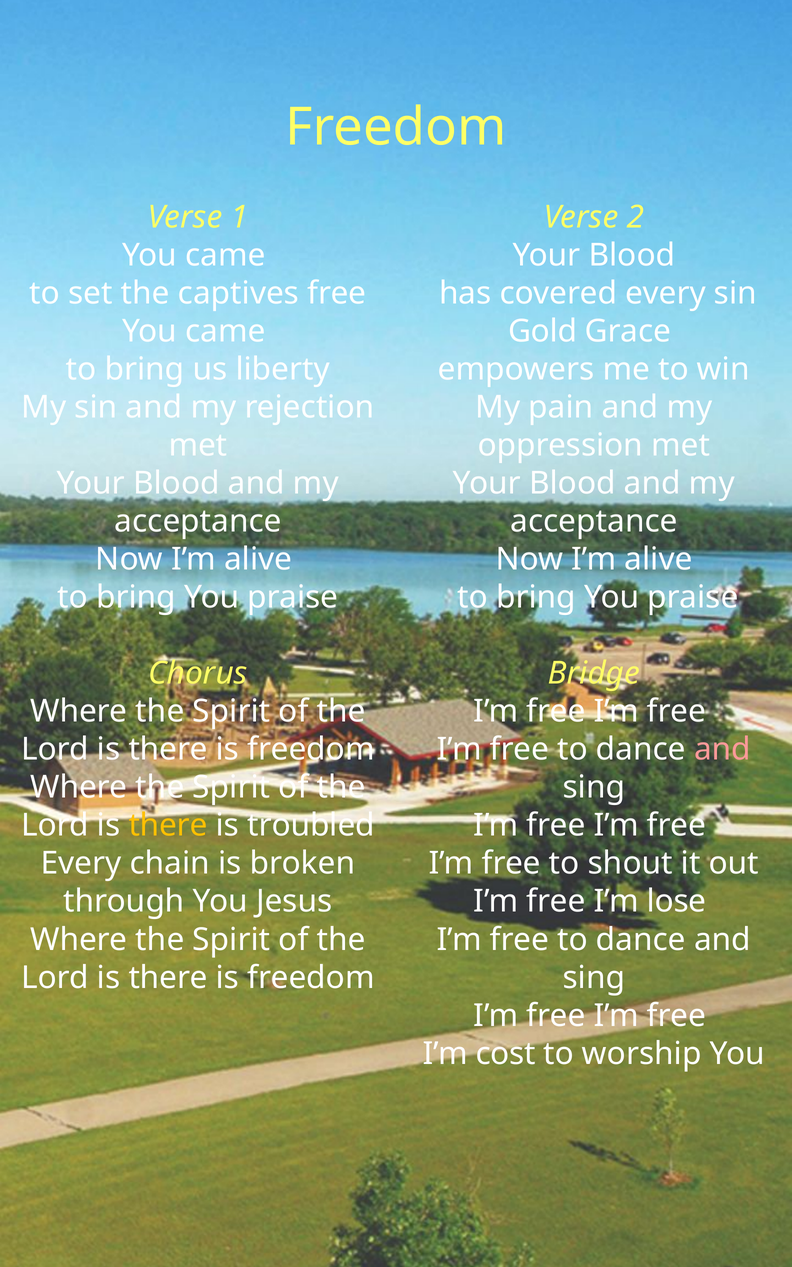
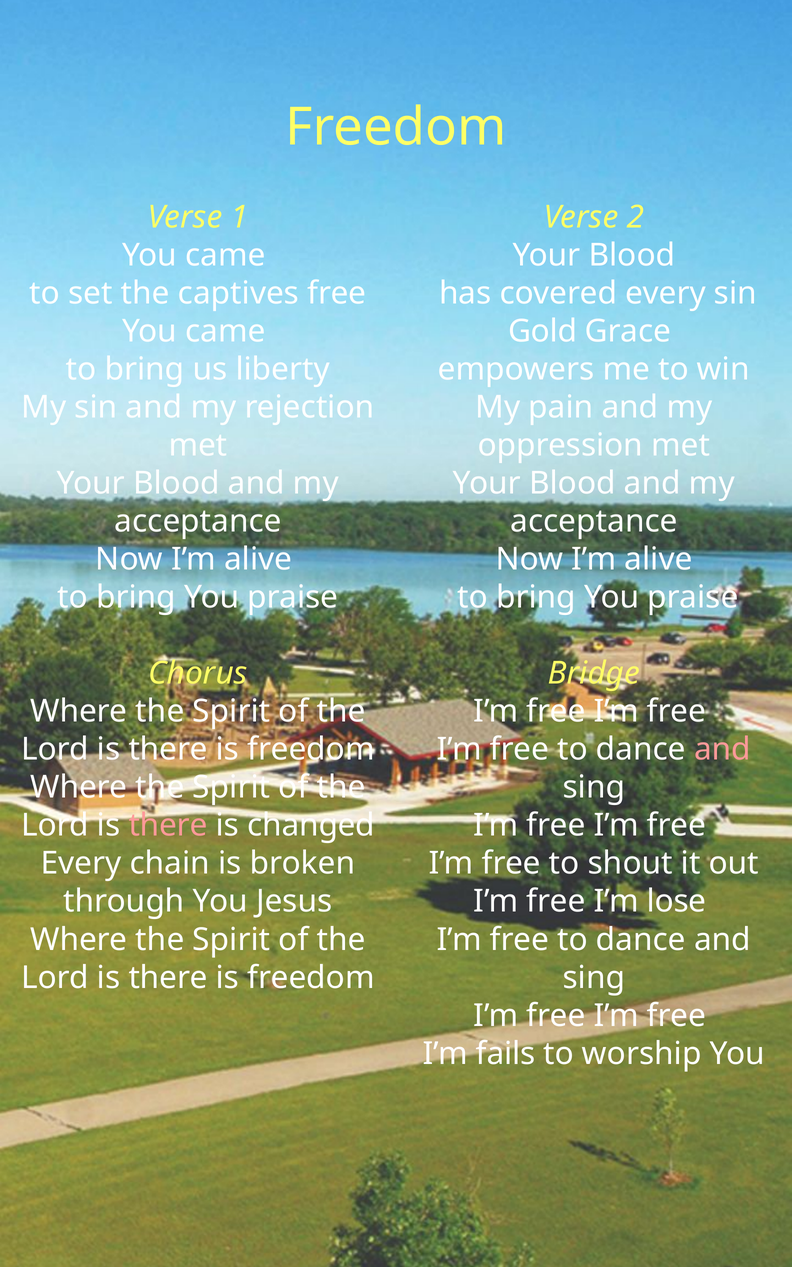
there colour: yellow -> pink (168, 826)
troubled: troubled -> changed (311, 826)
cost: cost -> fails (506, 1054)
